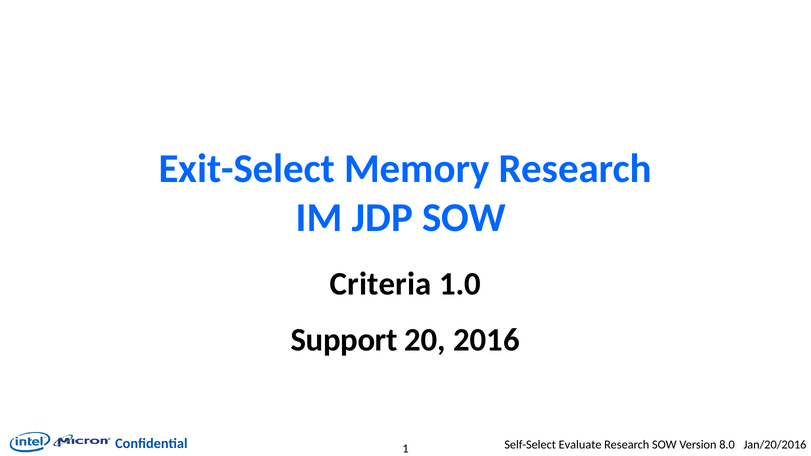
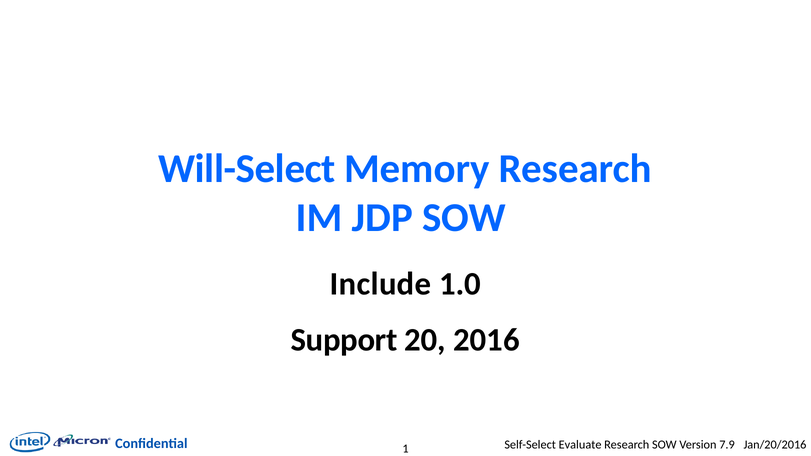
Exit-Select: Exit-Select -> Will-Select (247, 169)
Criteria: Criteria -> Include (381, 284)
8.0: 8.0 -> 7.9 (727, 445)
